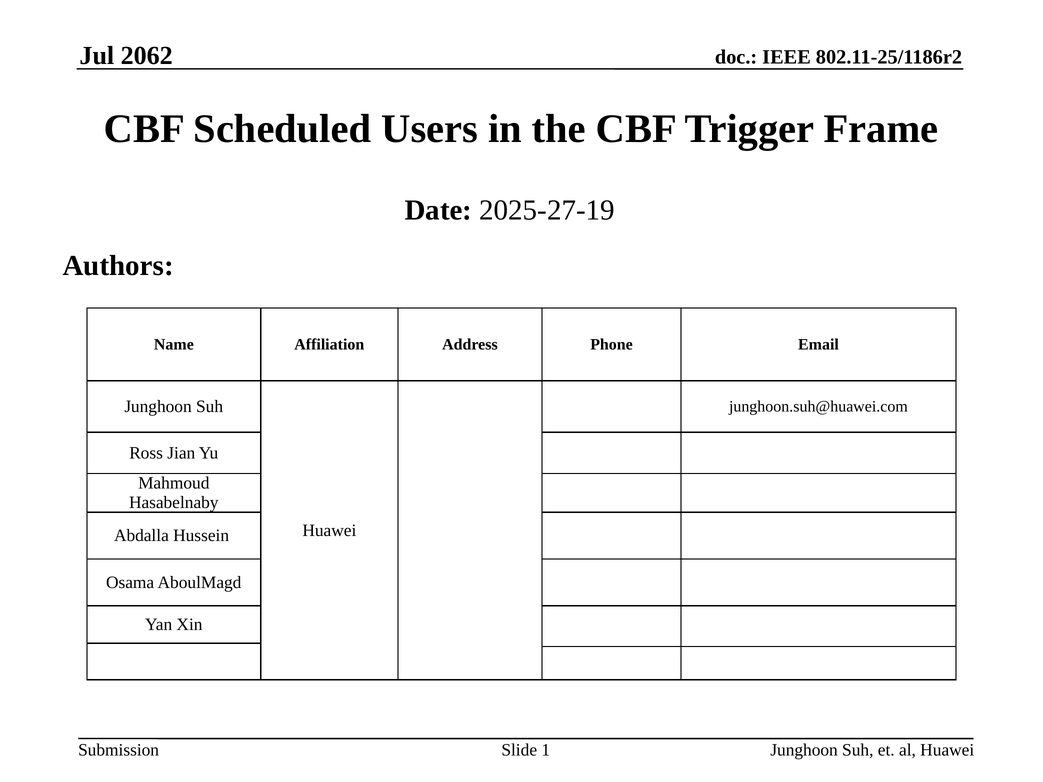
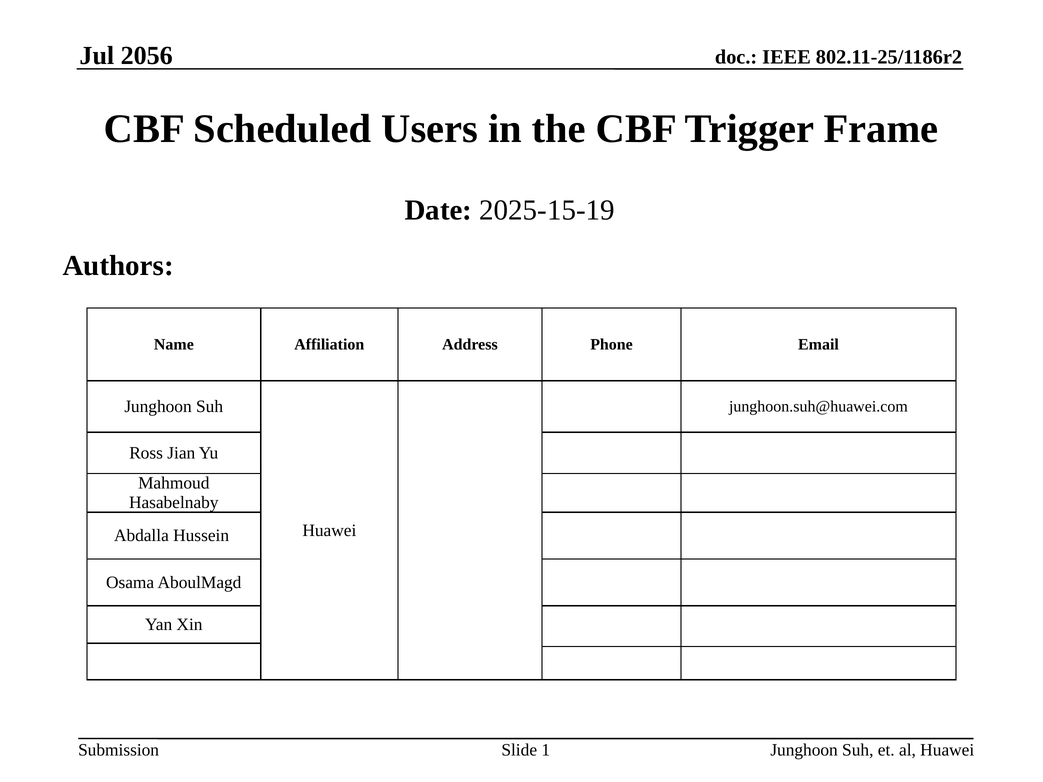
2062: 2062 -> 2056 (147, 56)
2025-27-19: 2025-27-19 -> 2025-15-19 (547, 210)
